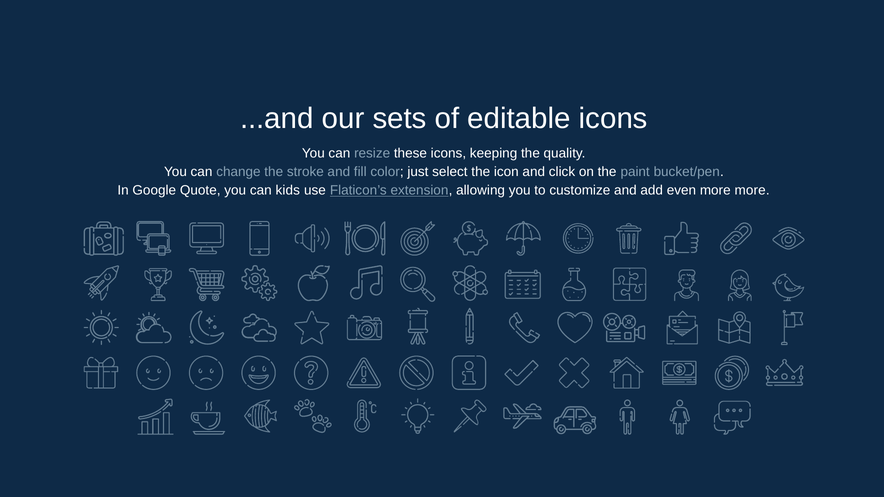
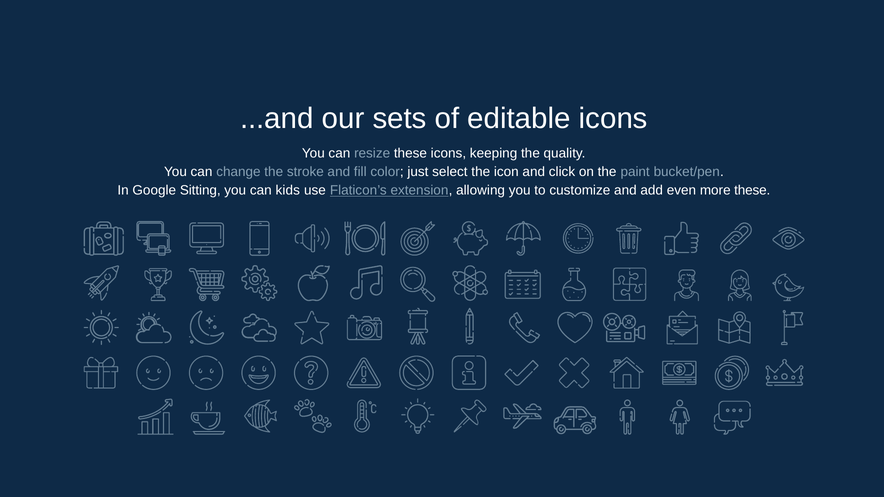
Quote: Quote -> Sitting (200, 190)
more more: more -> these (752, 190)
